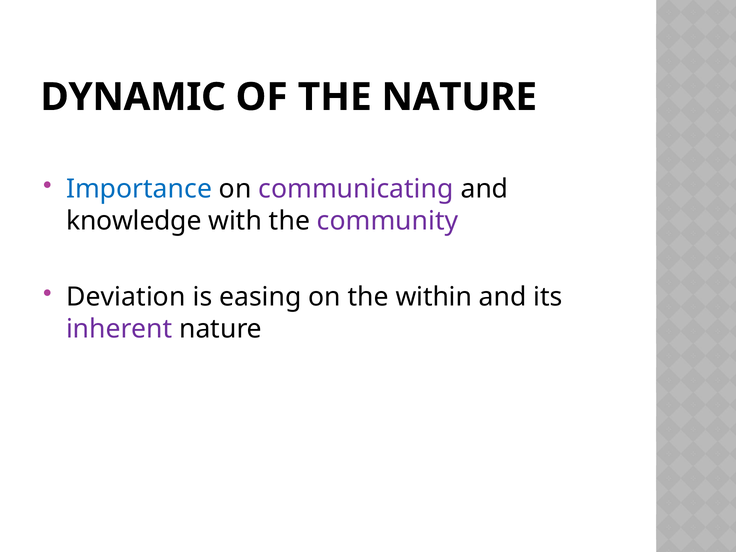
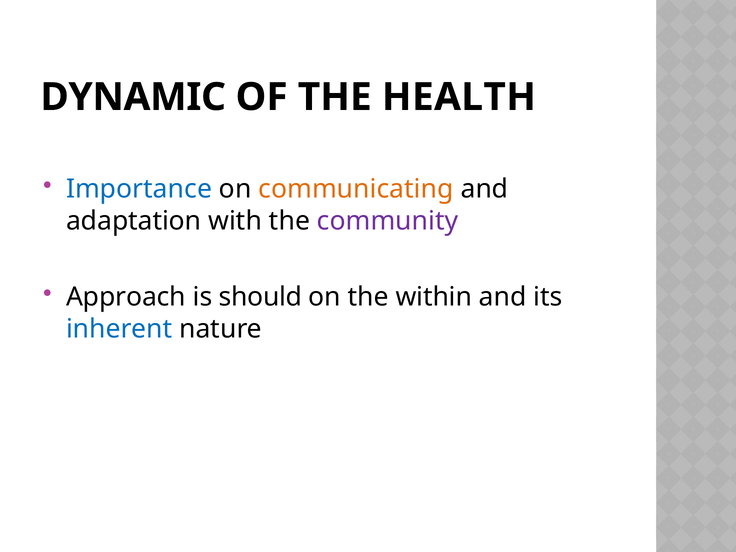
THE NATURE: NATURE -> HEALTH (459, 97)
communicating colour: purple -> orange (356, 189)
knowledge: knowledge -> adaptation (134, 221)
Deviation: Deviation -> Approach (126, 297)
easing: easing -> should (260, 297)
inherent colour: purple -> blue (119, 329)
